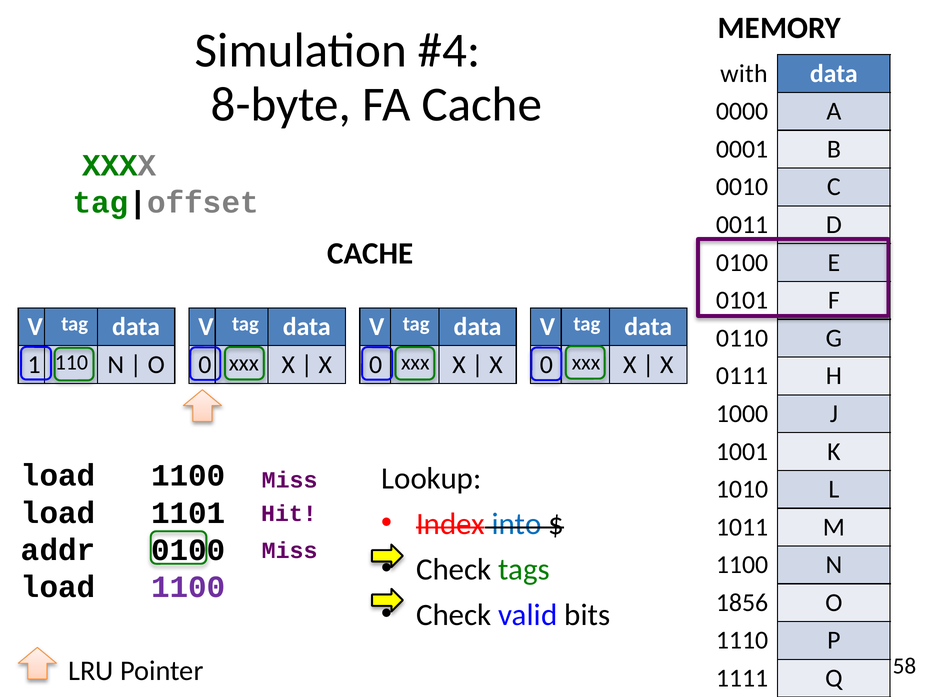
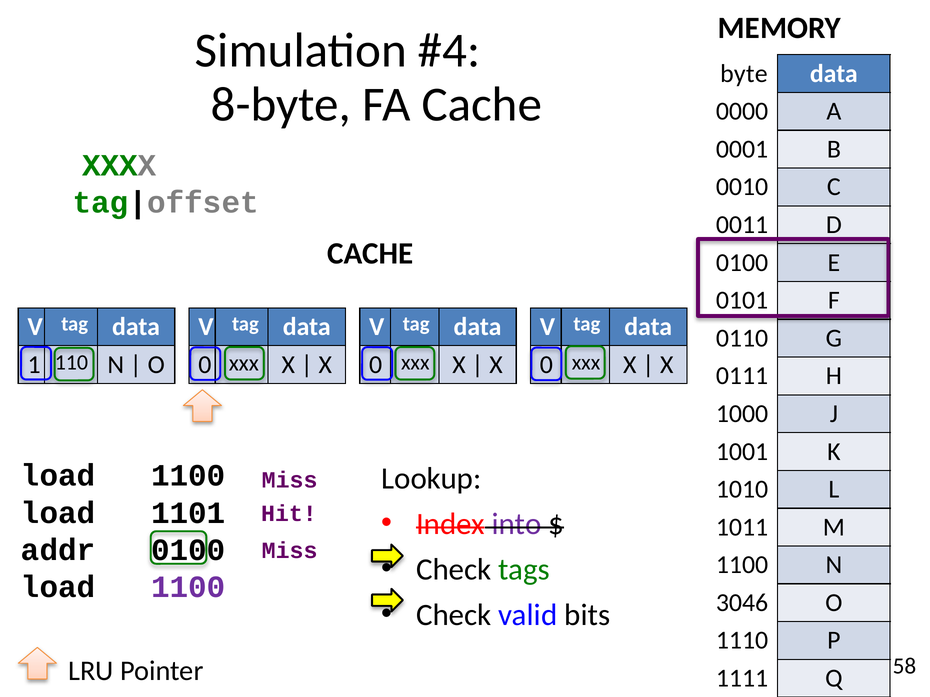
with: with -> byte (744, 74)
into colour: blue -> purple (517, 524)
1856: 1856 -> 3046 (742, 603)
